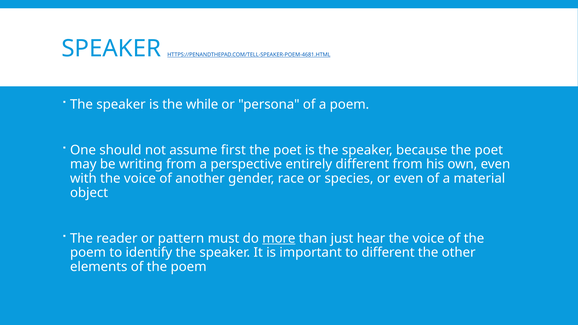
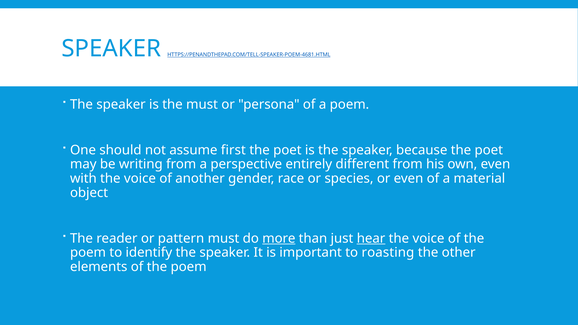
the while: while -> must (202, 105)
hear underline: none -> present (371, 238)
to different: different -> roasting (388, 253)
